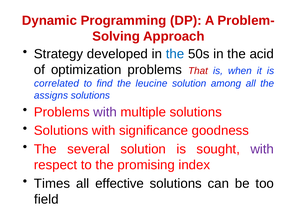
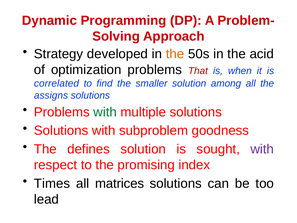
the colour: blue -> orange (175, 54)
leucine: leucine -> smaller (152, 83)
with colour: purple -> green (105, 112)
significance: significance -> subproblem (154, 130)
several: several -> defines (89, 149)
effective: effective -> matrices (120, 183)
field: field -> lead (46, 199)
